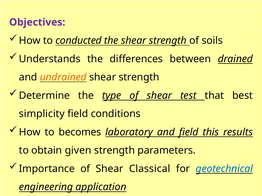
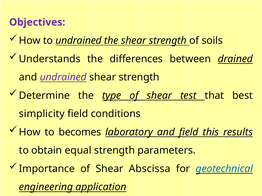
to conducted: conducted -> undrained (79, 41)
undrained colour: orange -> purple (63, 77)
given: given -> equal (78, 151)
Classical: Classical -> Abscissa (150, 169)
